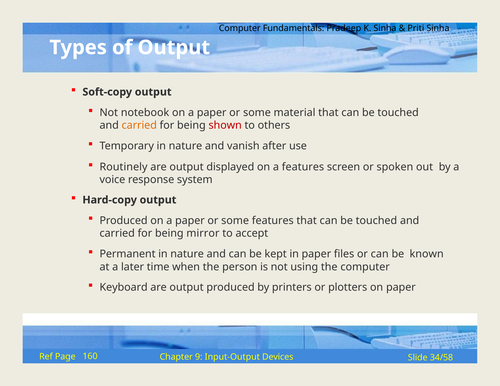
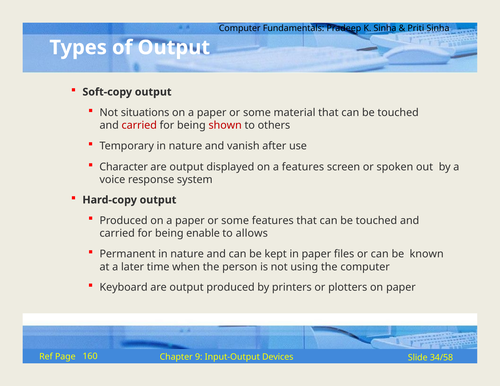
notebook: notebook -> situations (145, 113)
carried colour: orange -> red (139, 126)
Routinely: Routinely -> Character (124, 167)
mirror: mirror -> enable (203, 234)
accept: accept -> allows (252, 234)
